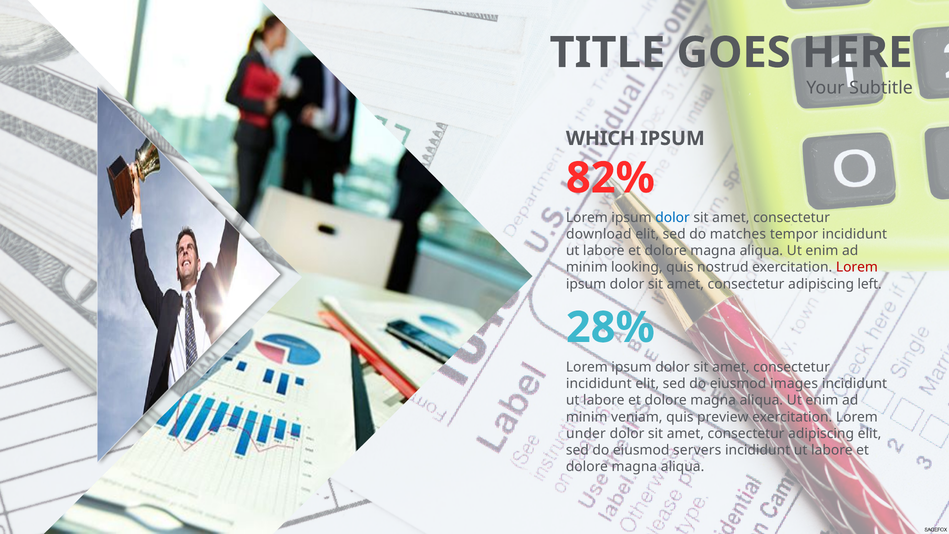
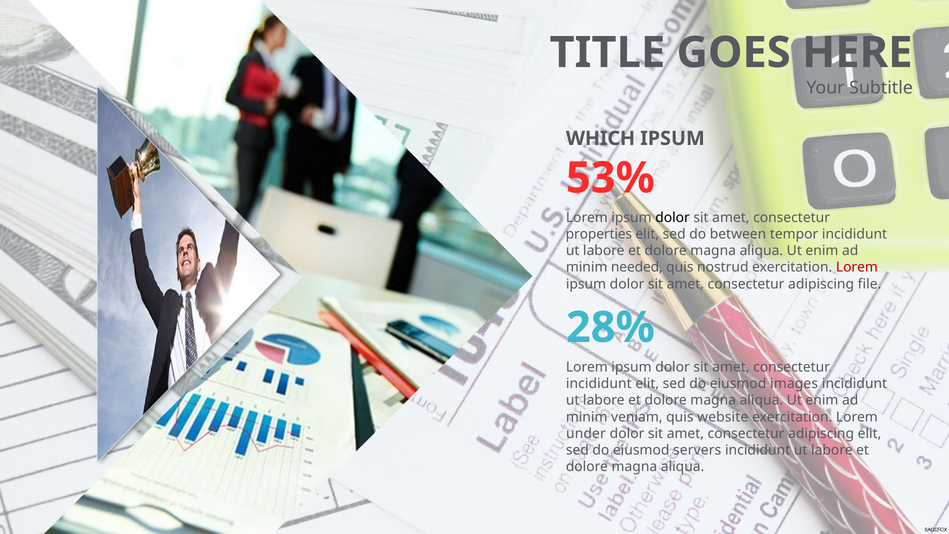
82%: 82% -> 53% (610, 178)
dolor colour: blue -> black (673, 217)
download: download -> properties (599, 234)
matches: matches -> between (738, 234)
looking: looking -> needed (637, 267)
left: left -> file (870, 284)
preview: preview -> website (723, 417)
